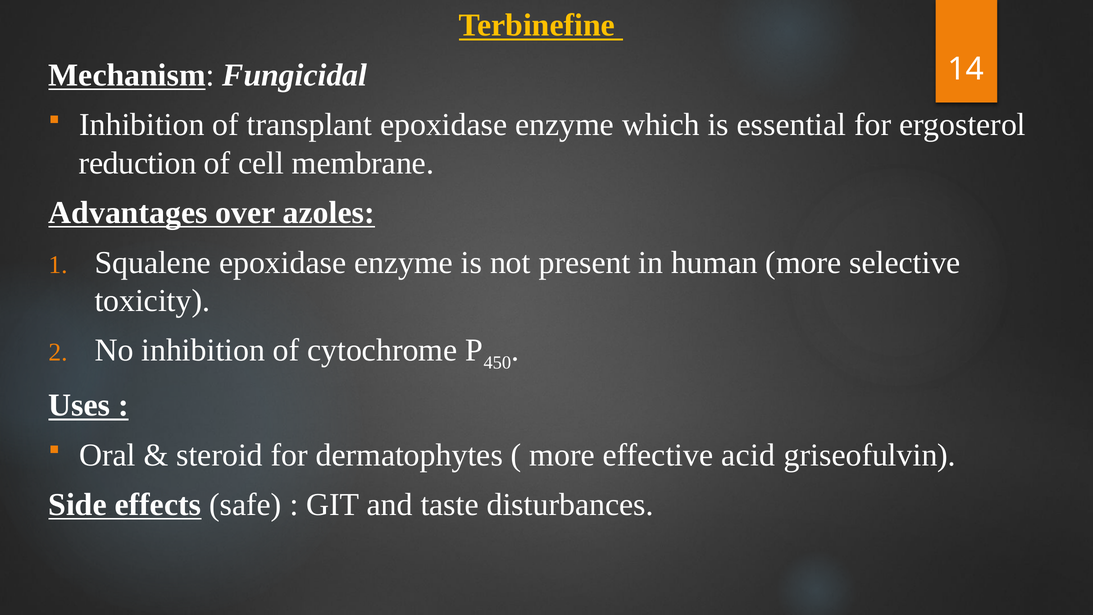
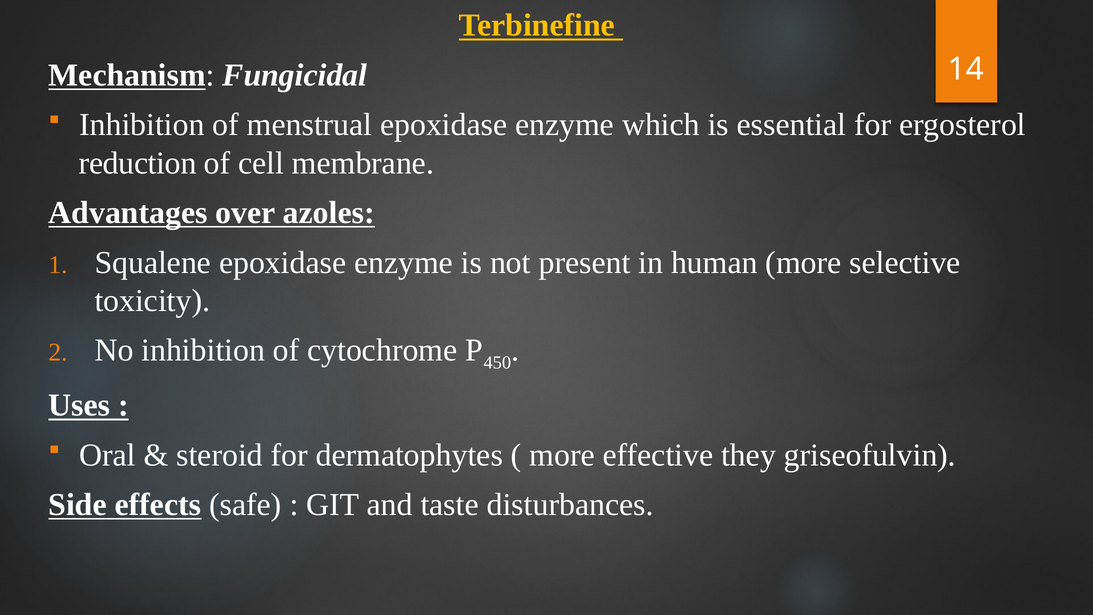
transplant: transplant -> menstrual (310, 125)
acid: acid -> they (749, 455)
